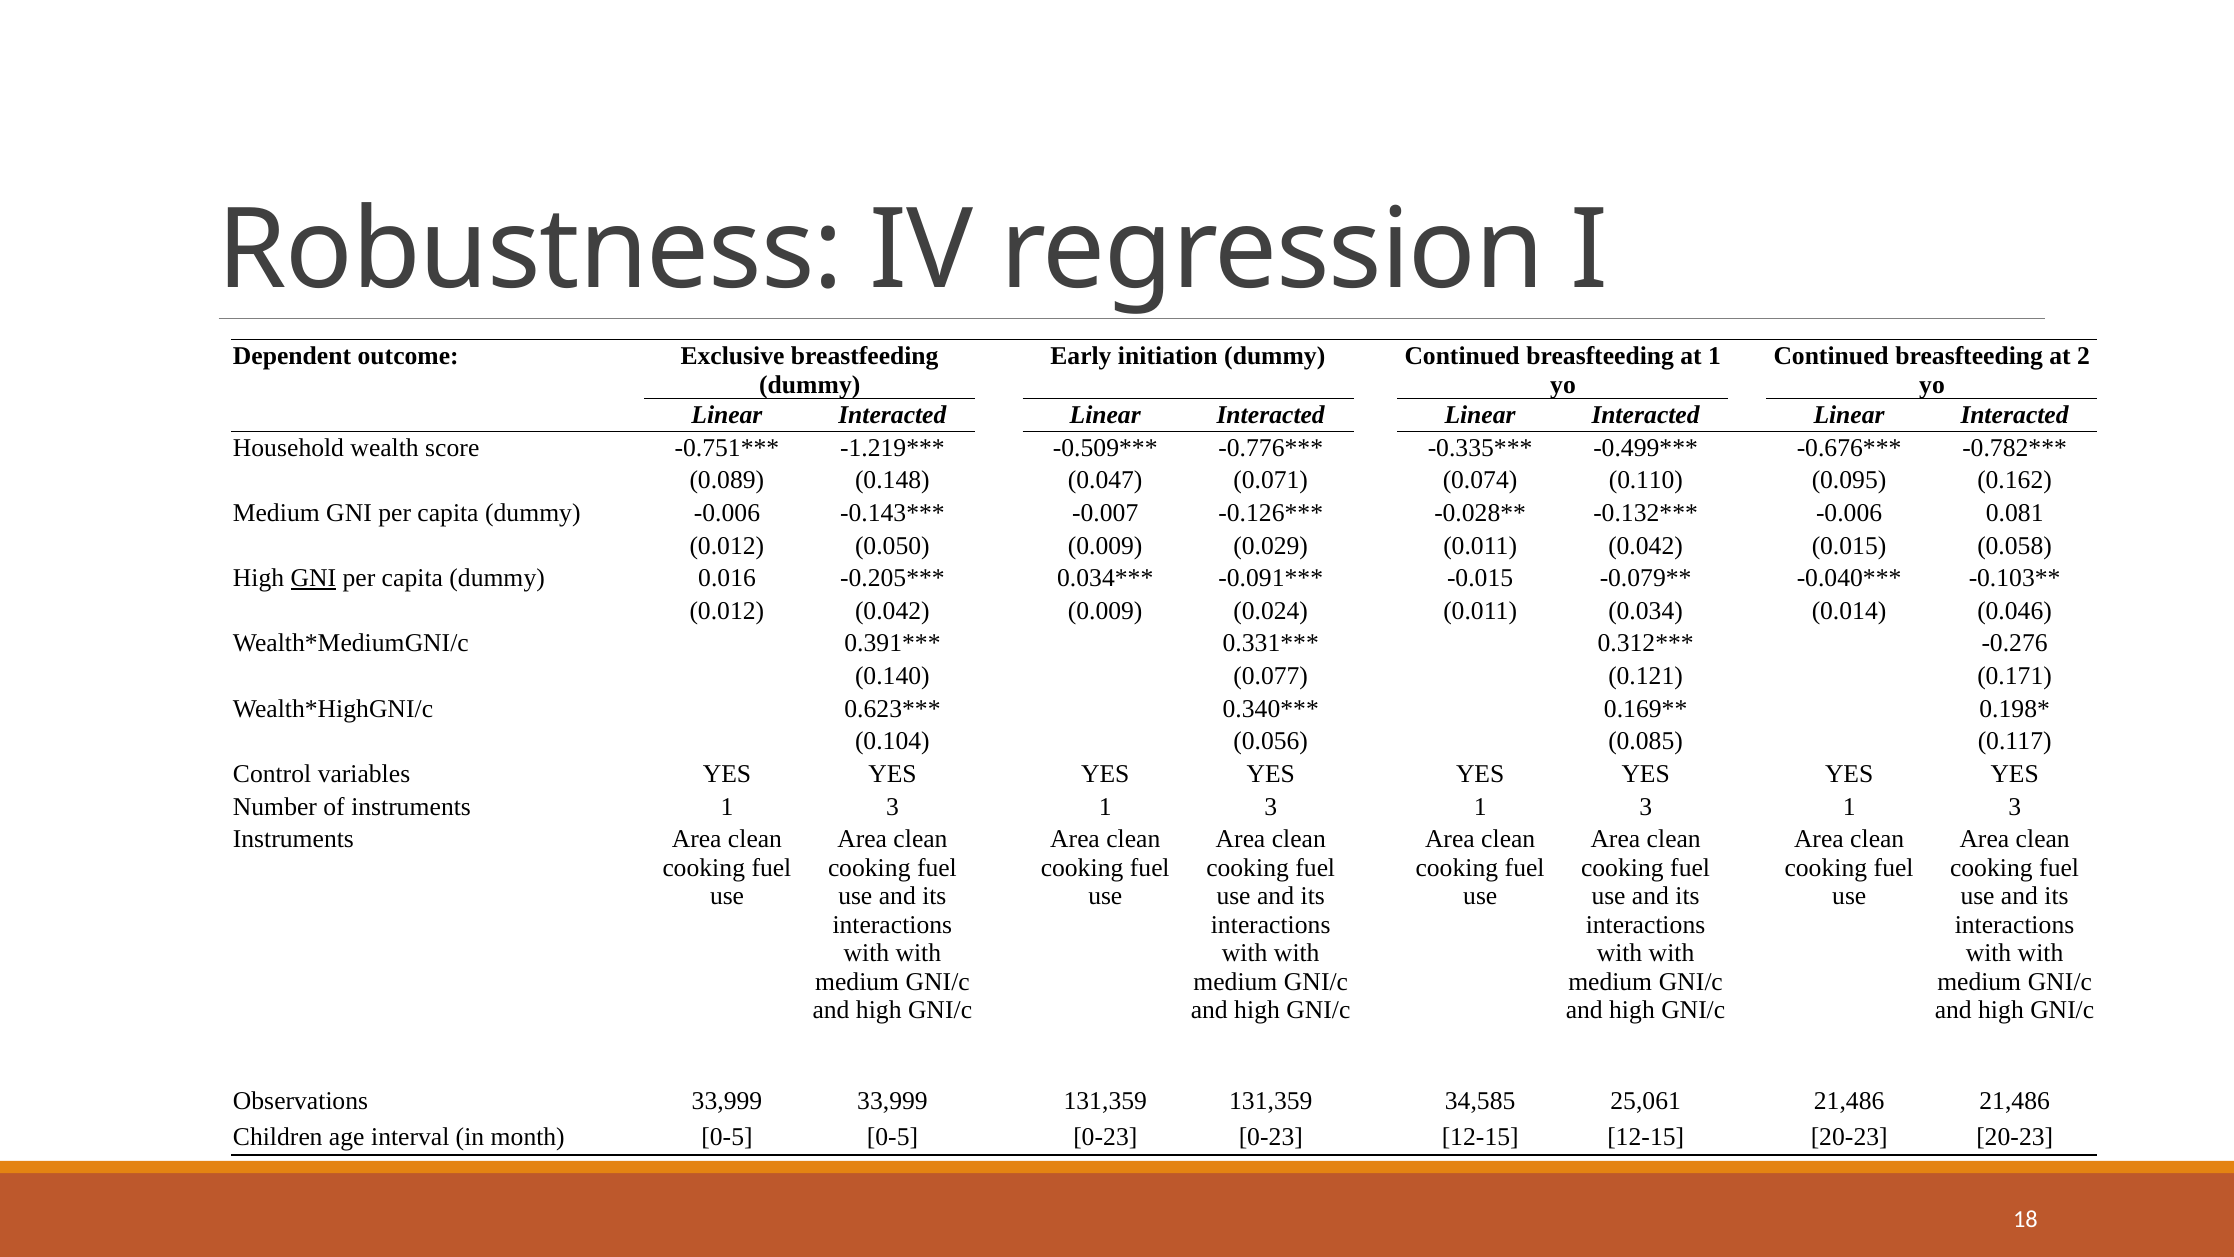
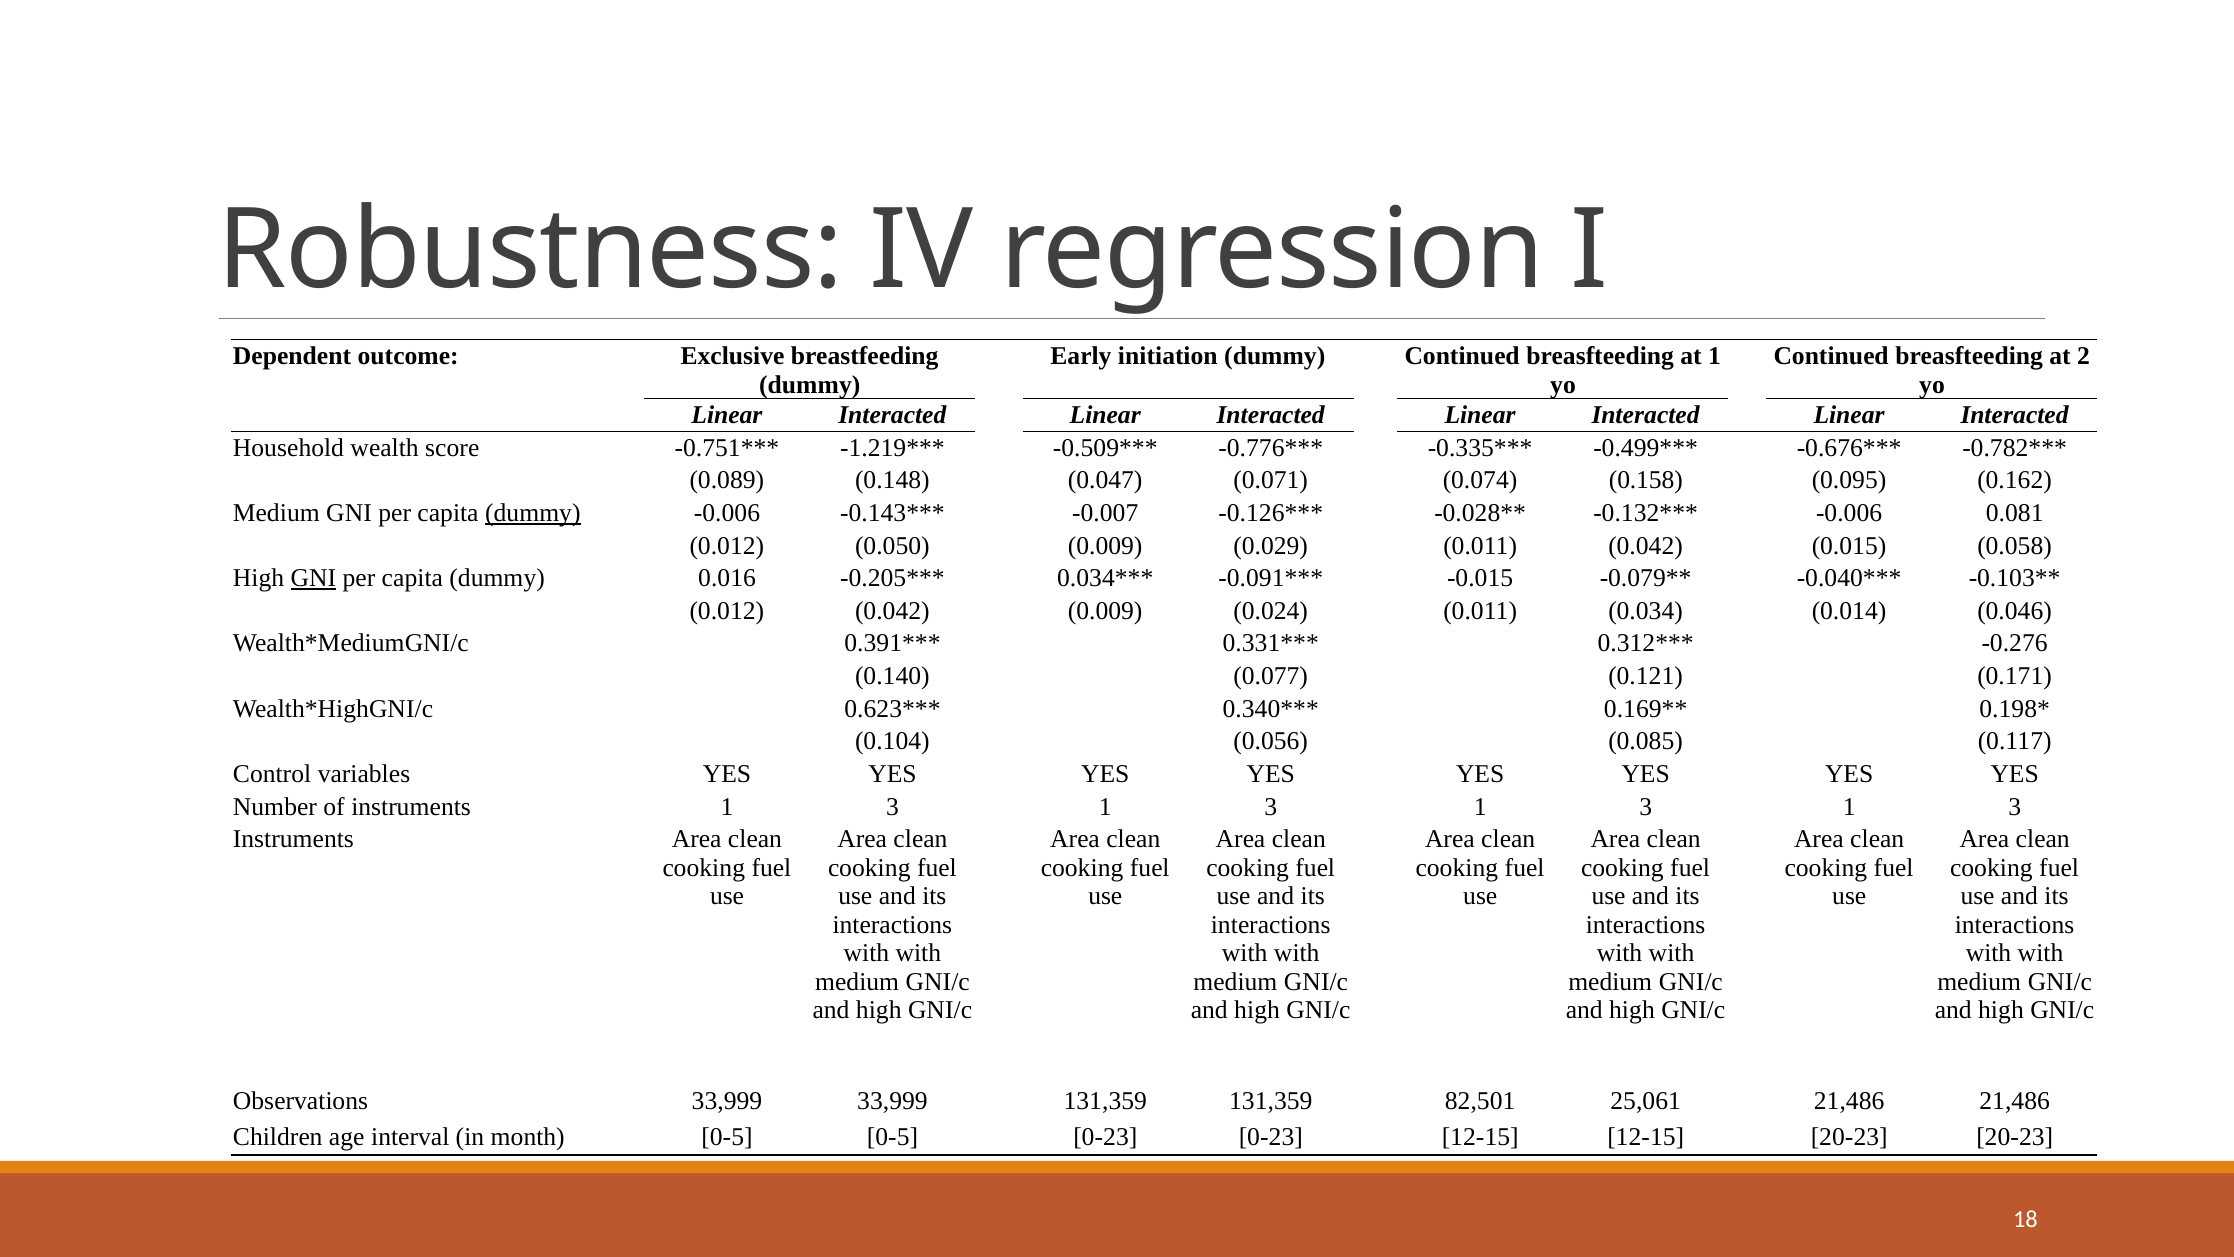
0.110: 0.110 -> 0.158 (1646, 480)
dummy underline: none -> present (533, 513)
34,585: 34,585 -> 82,501 (1480, 1101)
